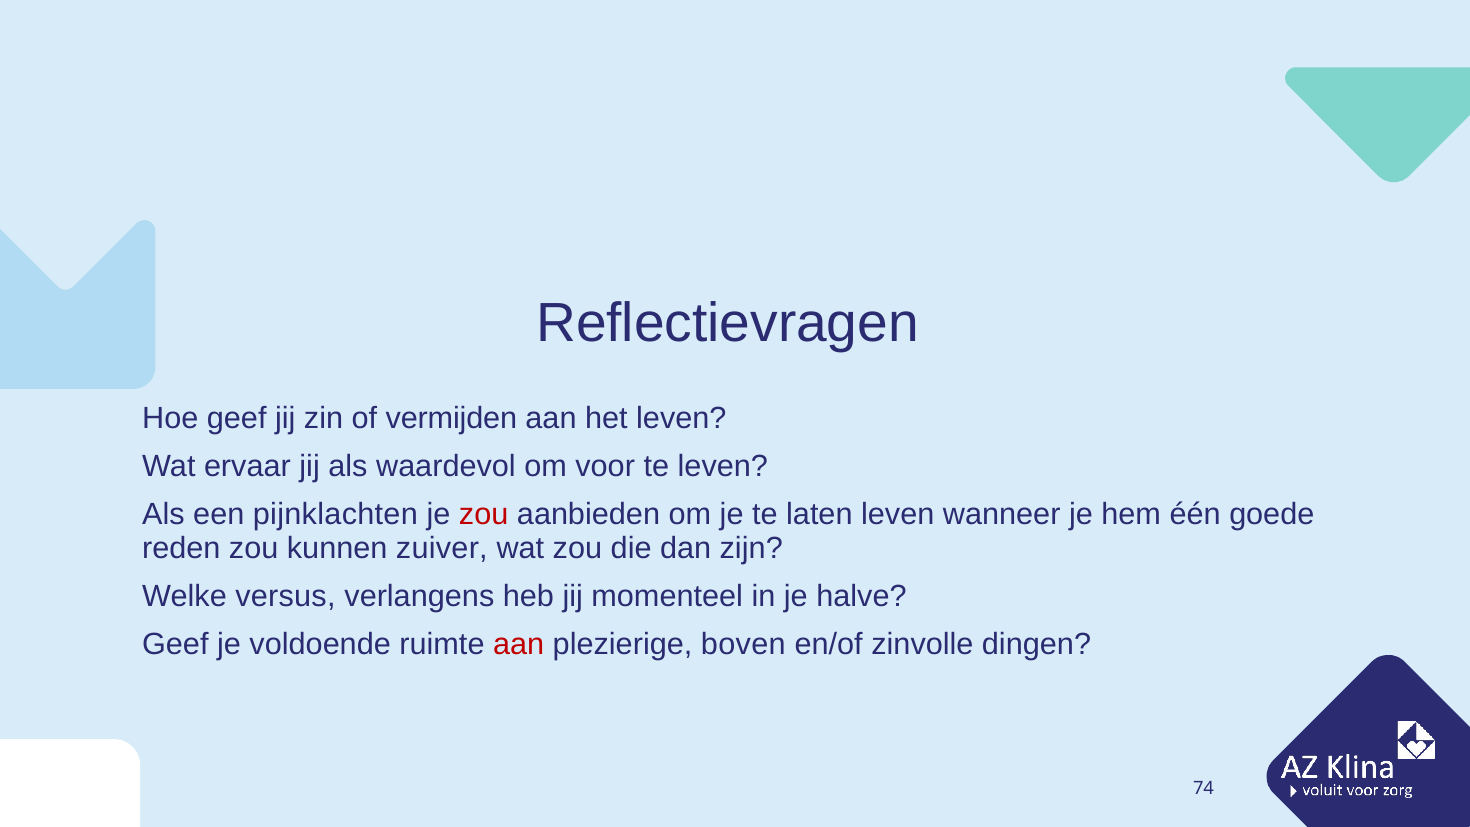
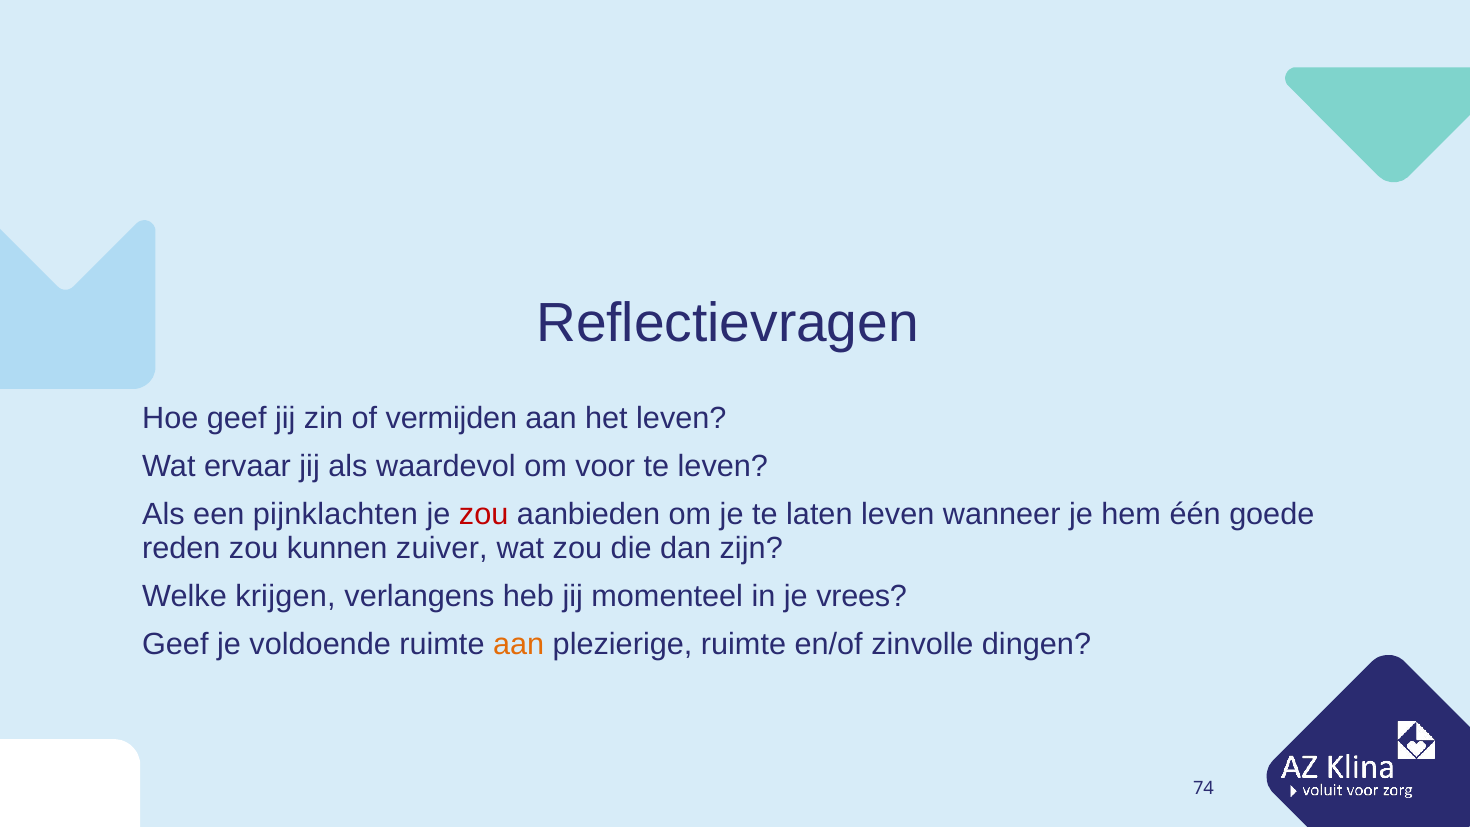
versus: versus -> krijgen (285, 596)
halve: halve -> vrees (862, 596)
aan colour: red -> orange (519, 645)
plezierige boven: boven -> ruimte (743, 645)
